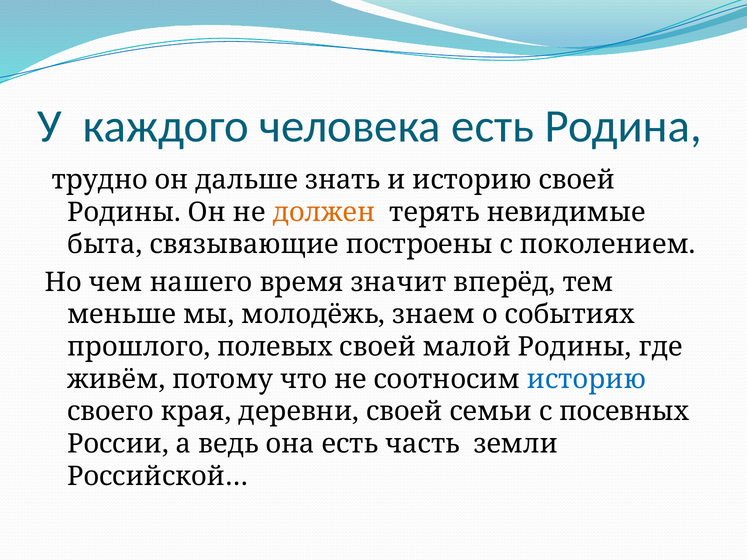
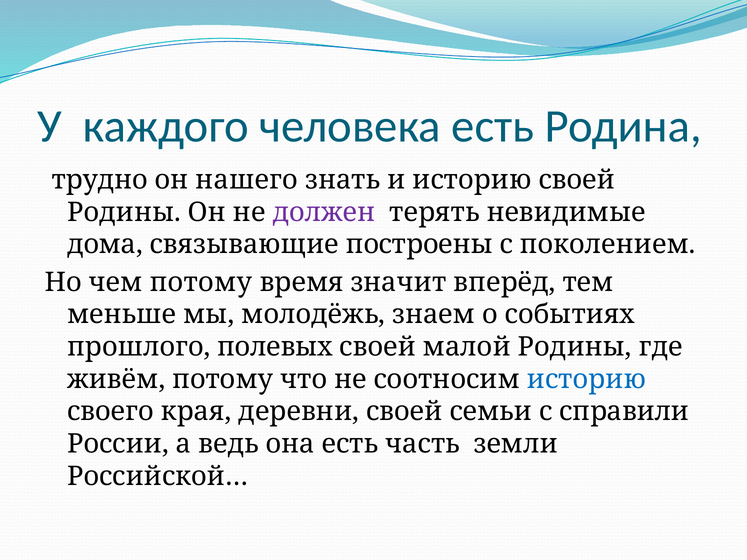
дальше: дальше -> нашего (247, 180)
должен colour: orange -> purple (324, 212)
быта: быта -> дома (105, 245)
чем нашего: нашего -> потому (201, 282)
посевных: посевных -> справили (624, 412)
